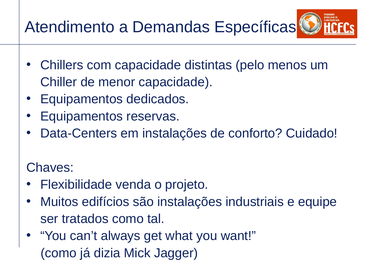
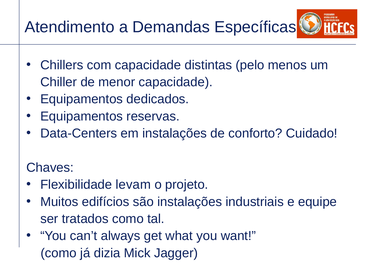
venda: venda -> levam (133, 184)
